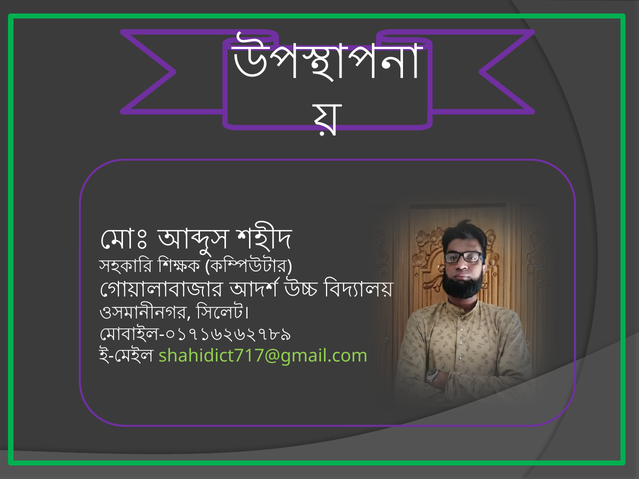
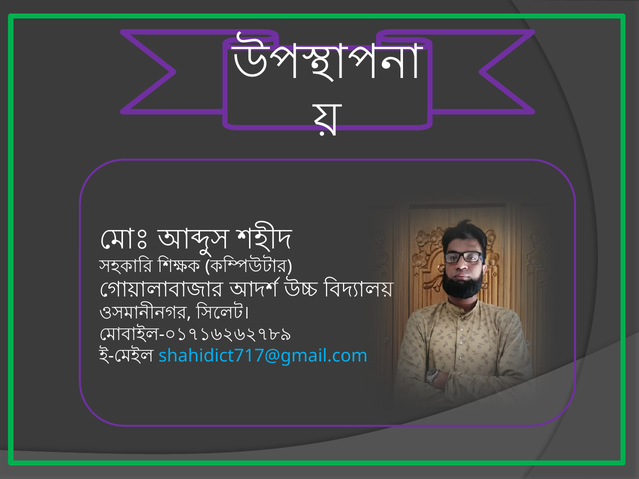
shahidict717@gmail.com colour: light green -> light blue (263, 356)
